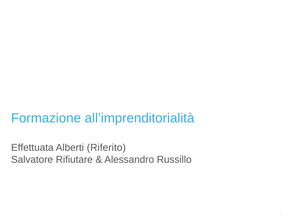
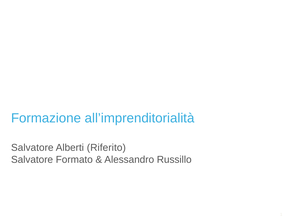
Effettuata: Effettuata -> Salvatore (32, 147)
Rifiutare: Rifiutare -> Formato (74, 159)
